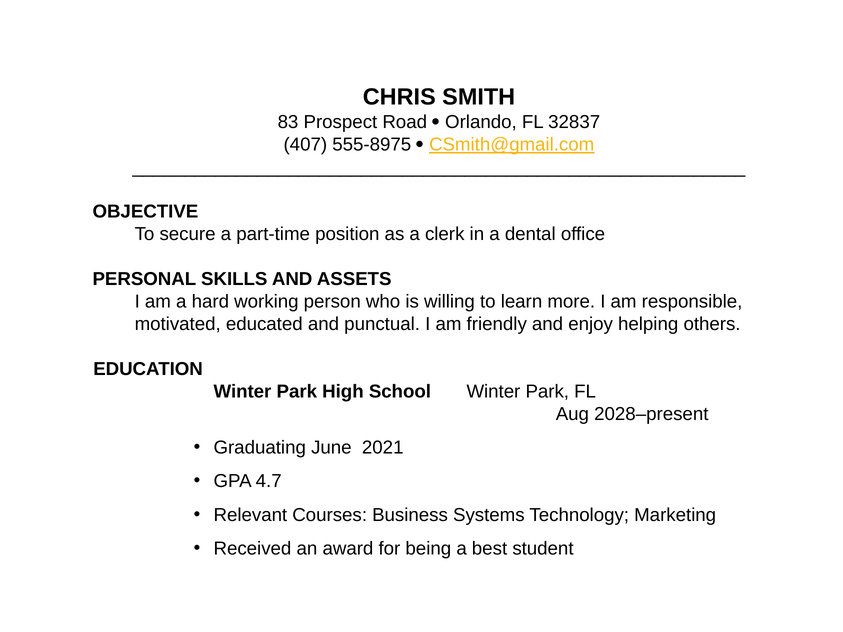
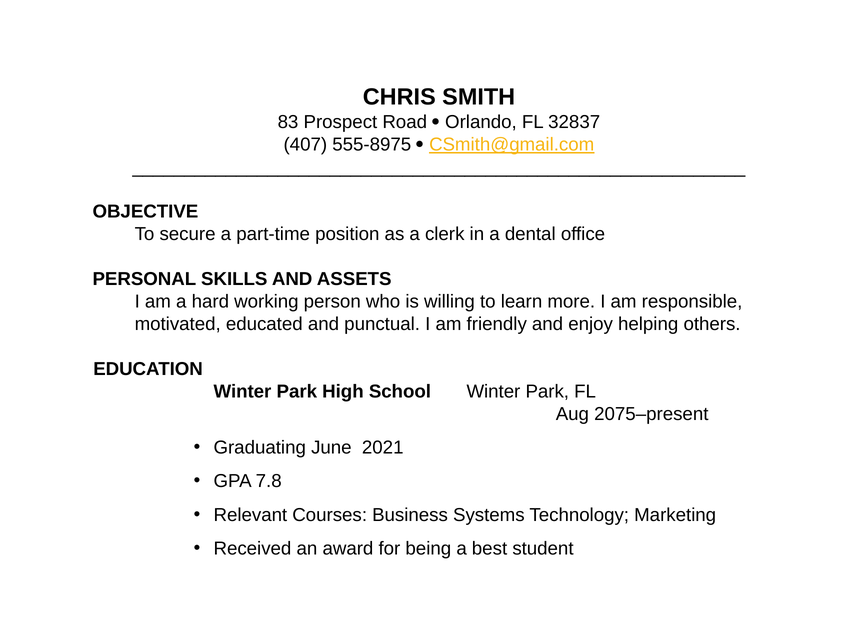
2028–present: 2028–present -> 2075–present (651, 414)
4.7: 4.7 -> 7.8 (269, 482)
